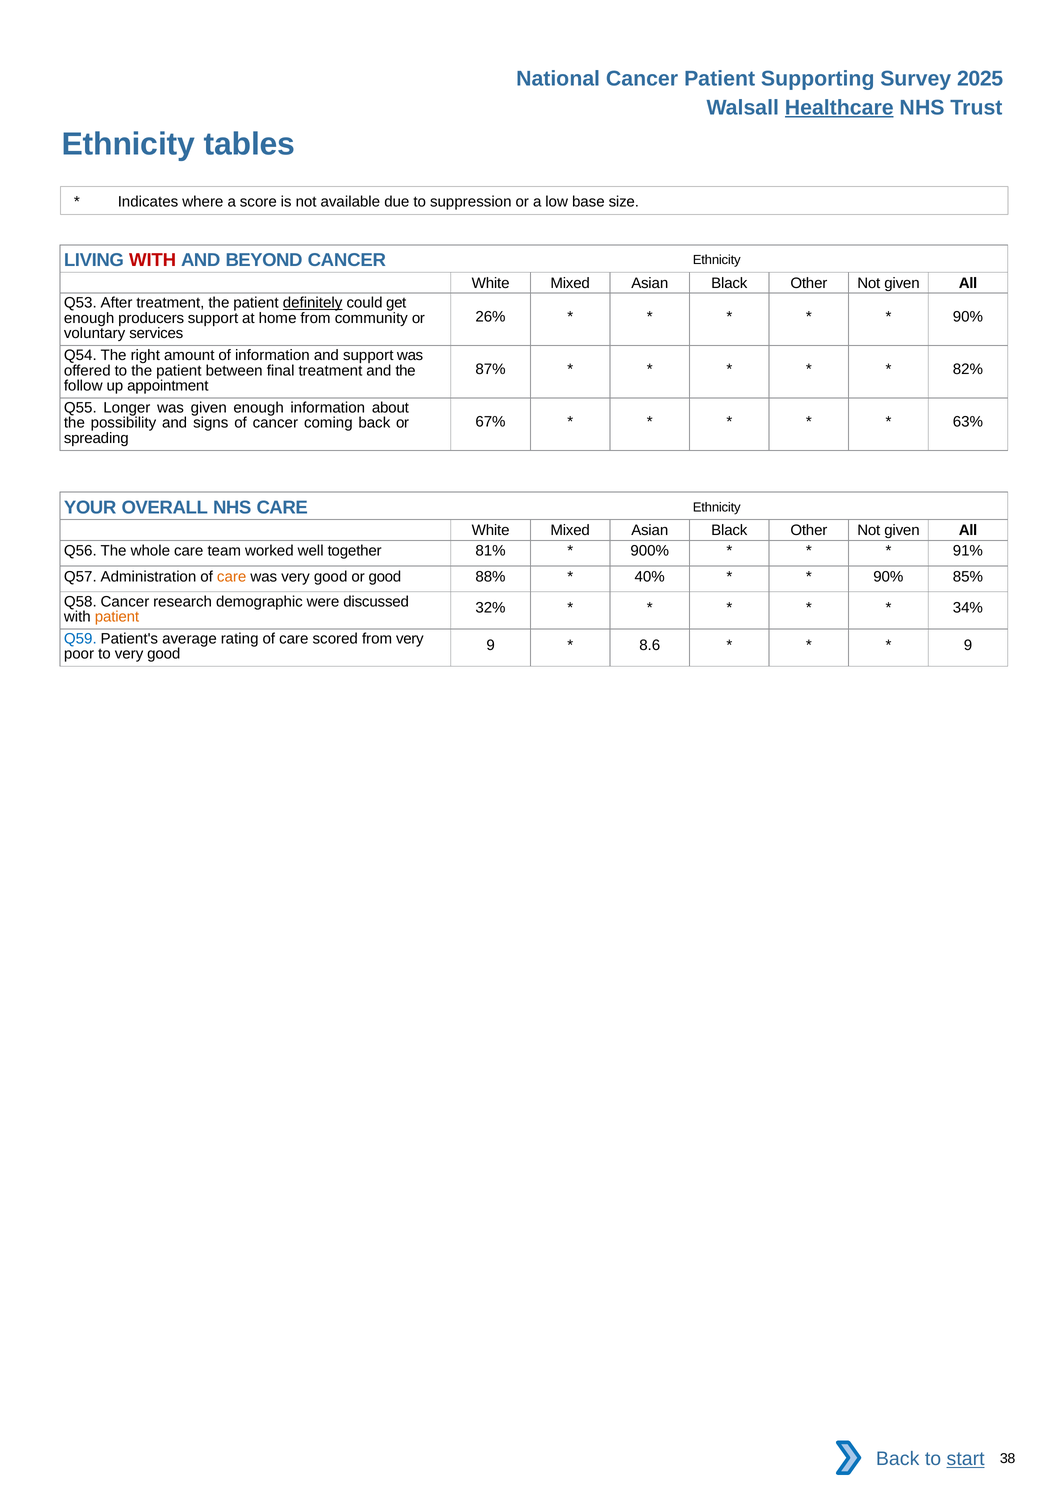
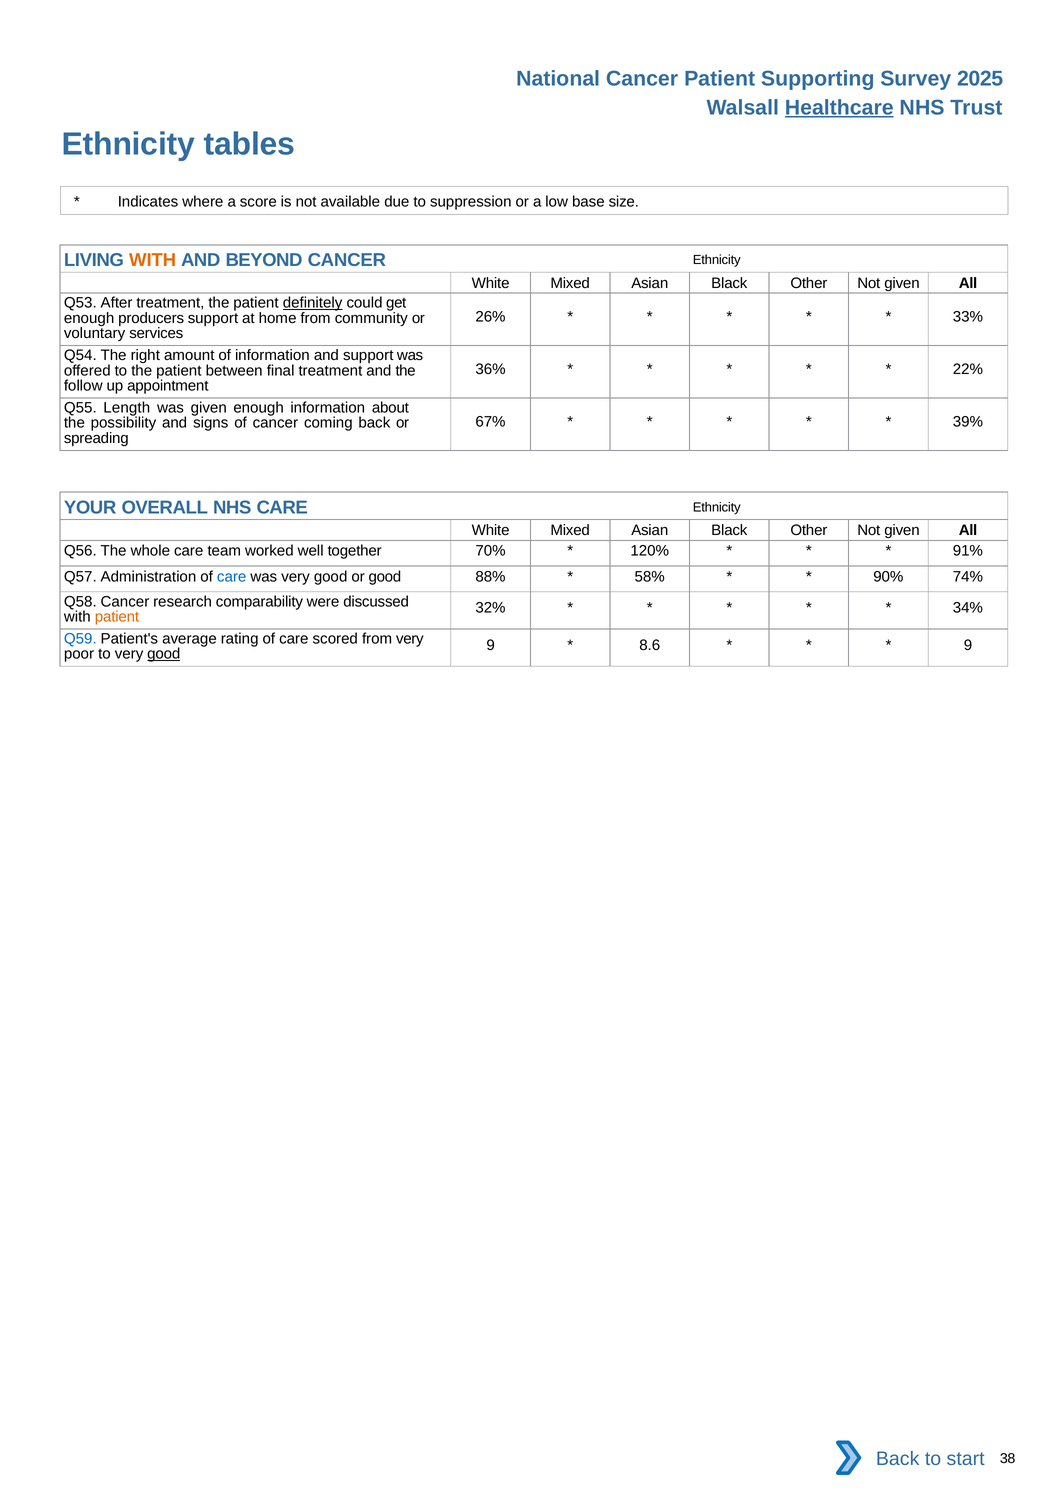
WITH colour: red -> orange (153, 260)
90%: 90% -> 33% (968, 317)
87%: 87% -> 36% (491, 369)
82%: 82% -> 22% (968, 369)
Longer: Longer -> Length (127, 408)
63%: 63% -> 39% (968, 422)
81%: 81% -> 70% (491, 551)
900%: 900% -> 120% (650, 551)
care colour: orange -> blue (232, 577)
40%: 40% -> 58% (650, 577)
85%: 85% -> 74% (968, 577)
demographic: demographic -> comparability (259, 602)
good underline: none -> present (164, 654)
start underline: present -> none (966, 1459)
